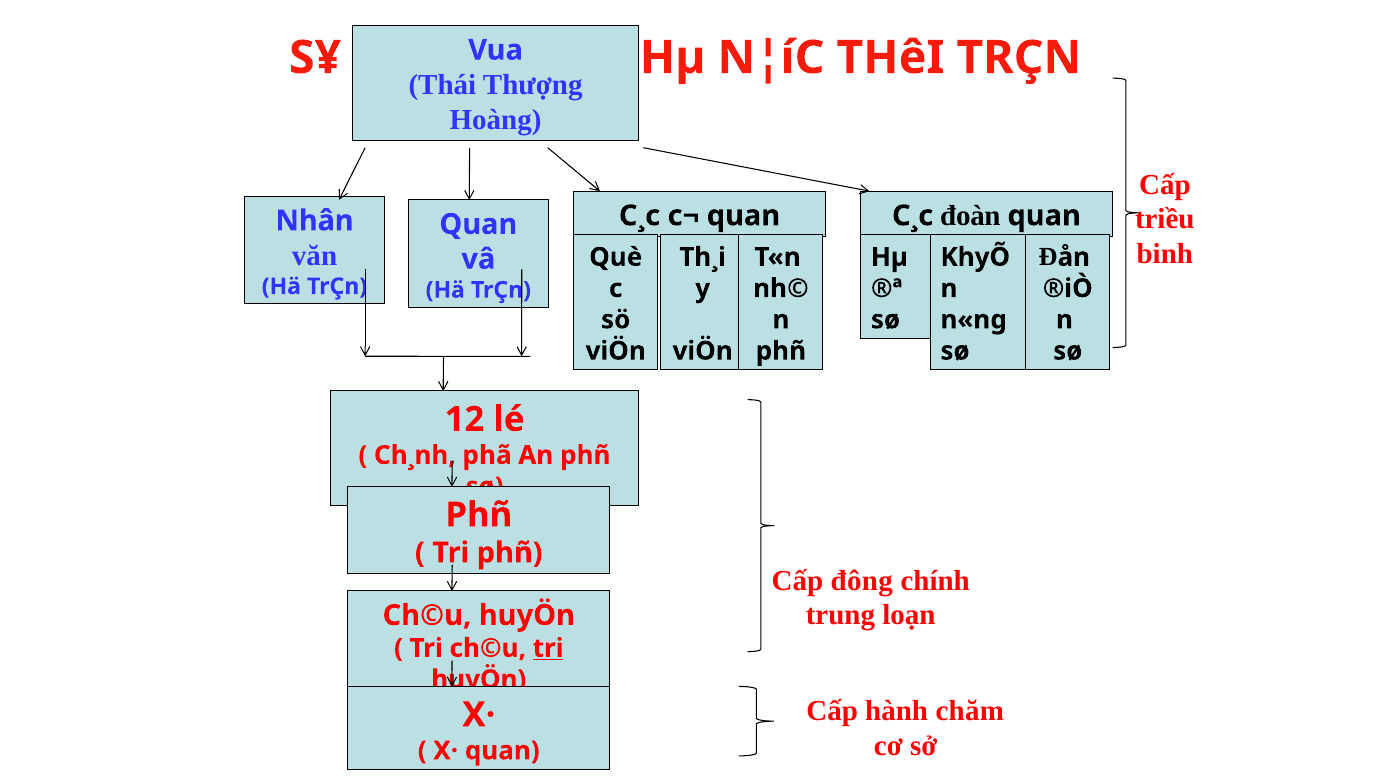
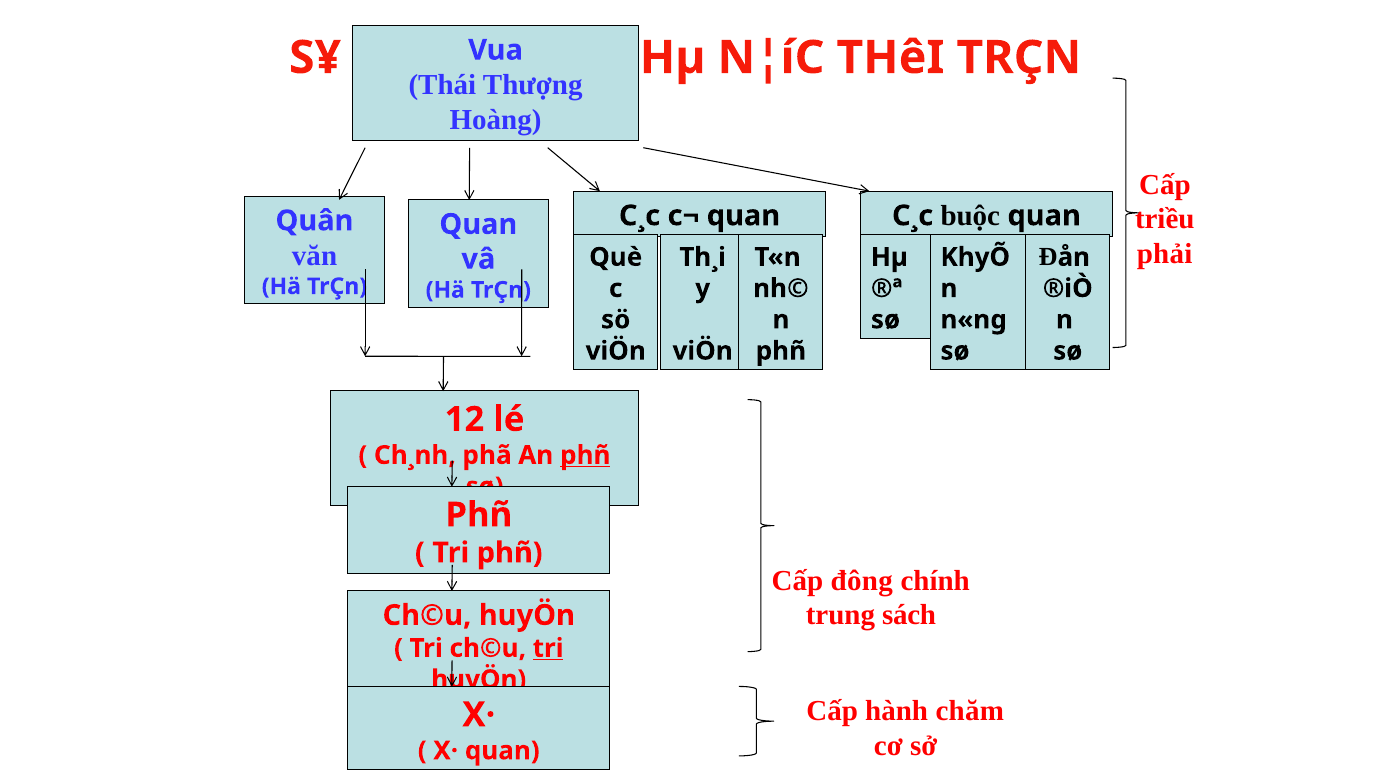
đoàn: đoàn -> buộc (970, 216)
Nhân: Nhân -> Quân (314, 221)
binh: binh -> phải (1165, 254)
phñ underline: none -> present (585, 456)
loạn: loạn -> sách (909, 616)
